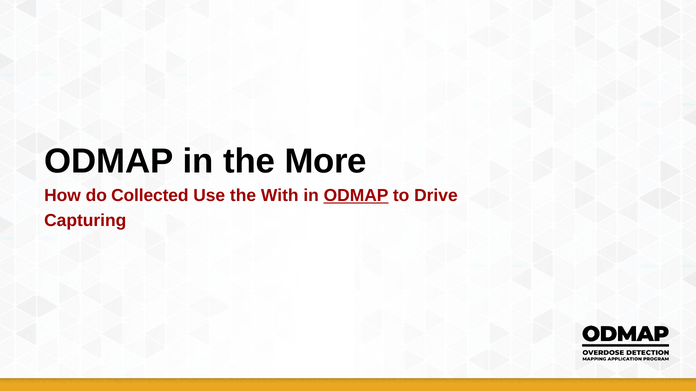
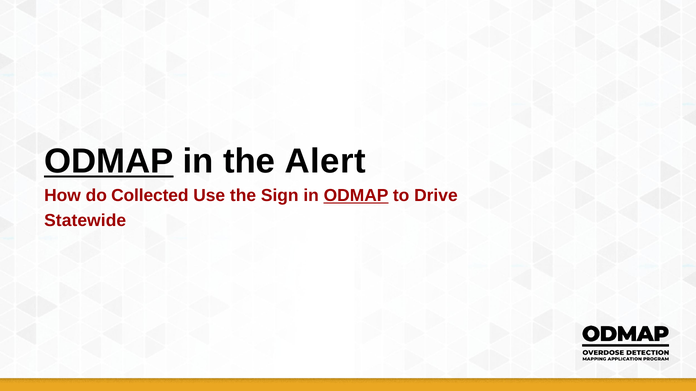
ODMAP underline: none -> present (109, 162)
More: More -> Alert (325, 162)
With: With -> Sign (280, 196)
Capturing: Capturing -> Statewide (85, 221)
